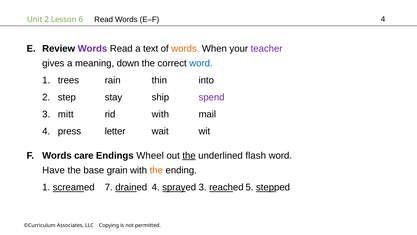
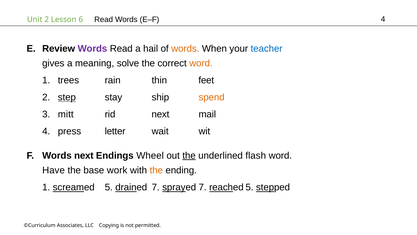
text: text -> hail (151, 49)
teacher colour: purple -> blue (267, 49)
down: down -> solve (128, 63)
word colour: blue -> orange (201, 63)
into: into -> feet (206, 80)
step underline: none -> present (67, 97)
spend colour: purple -> orange (212, 97)
rid with: with -> next (160, 114)
Words care: care -> next (84, 155)
grain: grain -> work (117, 170)
7: 7 -> 5 (109, 187)
drained 4: 4 -> 7 (156, 187)
sprayed 3: 3 -> 7 (203, 187)
